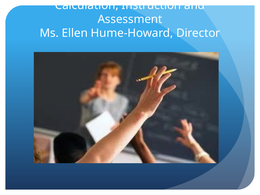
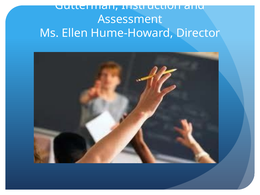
Calculation: Calculation -> Gutterman (87, 5)
